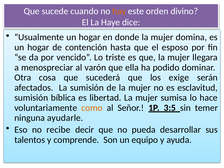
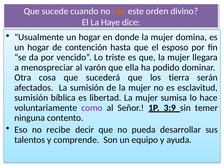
exige: exige -> tierra (179, 78)
como colour: orange -> purple (92, 108)
3:5: 3:5 -> 3:9 (170, 108)
ayudarle: ayudarle -> contento (65, 118)
